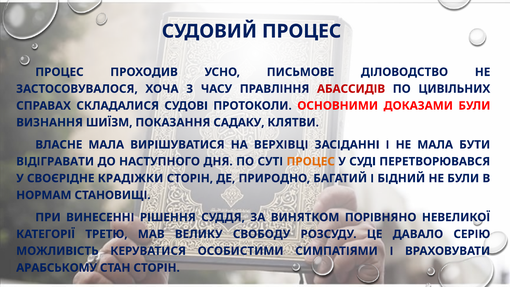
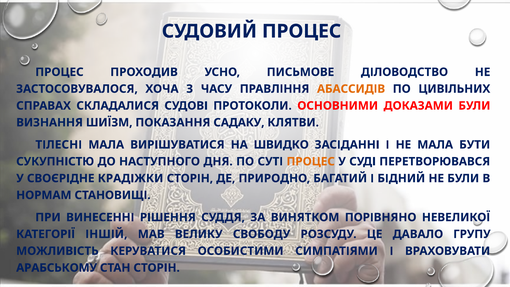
АБАССИДІВ colour: red -> orange (351, 89)
ВЛАСНЕ: ВЛАСНЕ -> ТІЛЕСНІ (59, 145)
ВЕРХІВЦІ: ВЕРХІВЦІ -> ШВИДКО (281, 145)
ВІДІГРАВАТИ: ВІДІГРАВАТИ -> СУКУПНІСТЮ (55, 161)
ТРЕТЮ: ТРЕТЮ -> ІНШІЙ (106, 234)
СЕРІЮ: СЕРІЮ -> ГРУПУ (472, 234)
